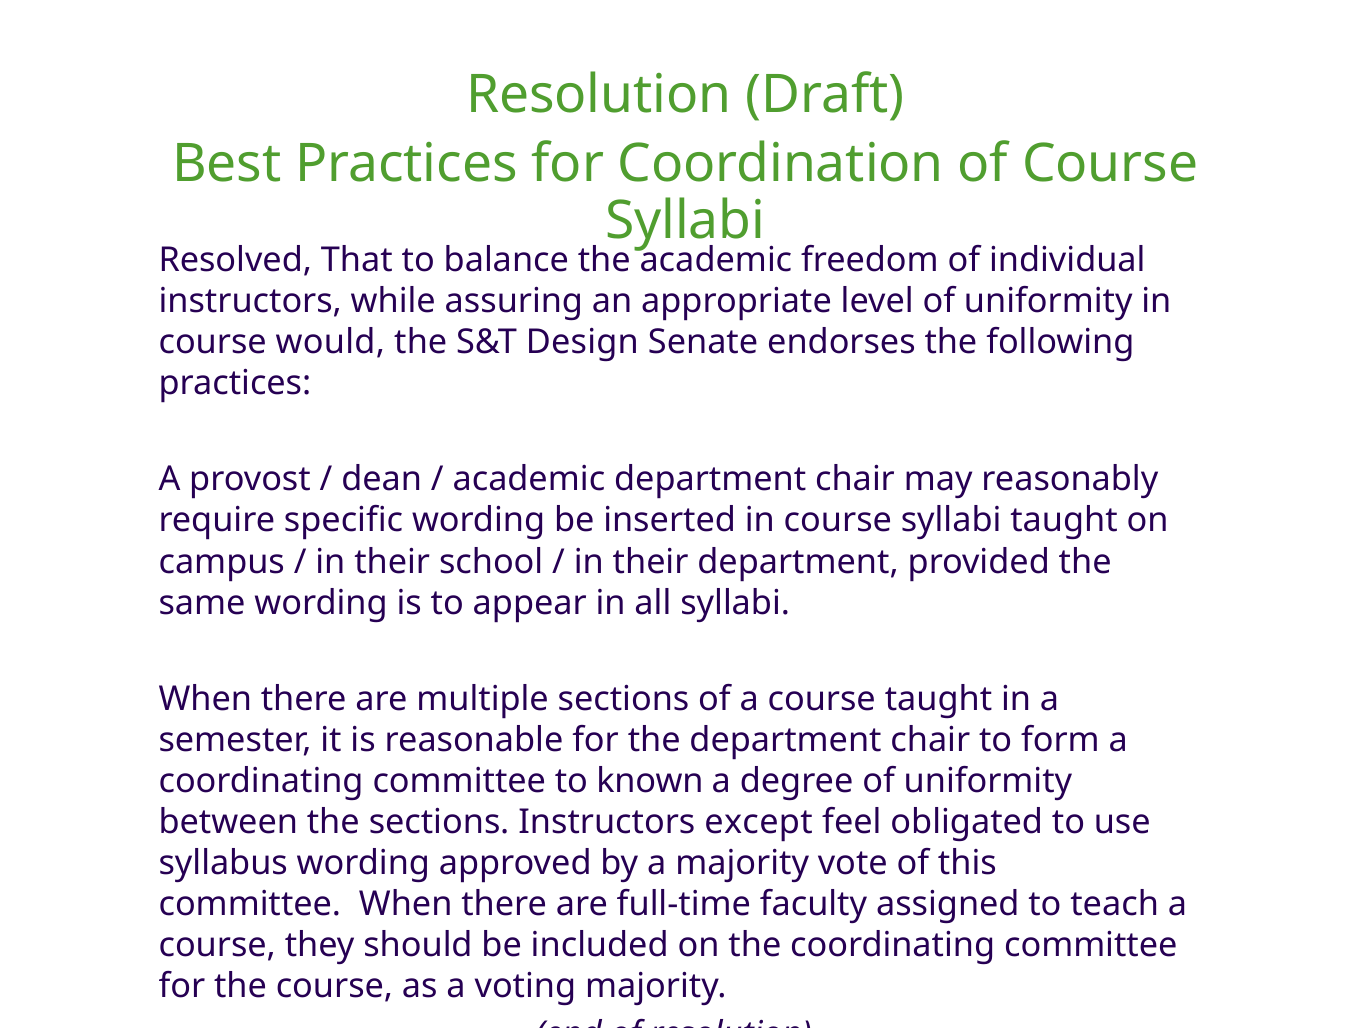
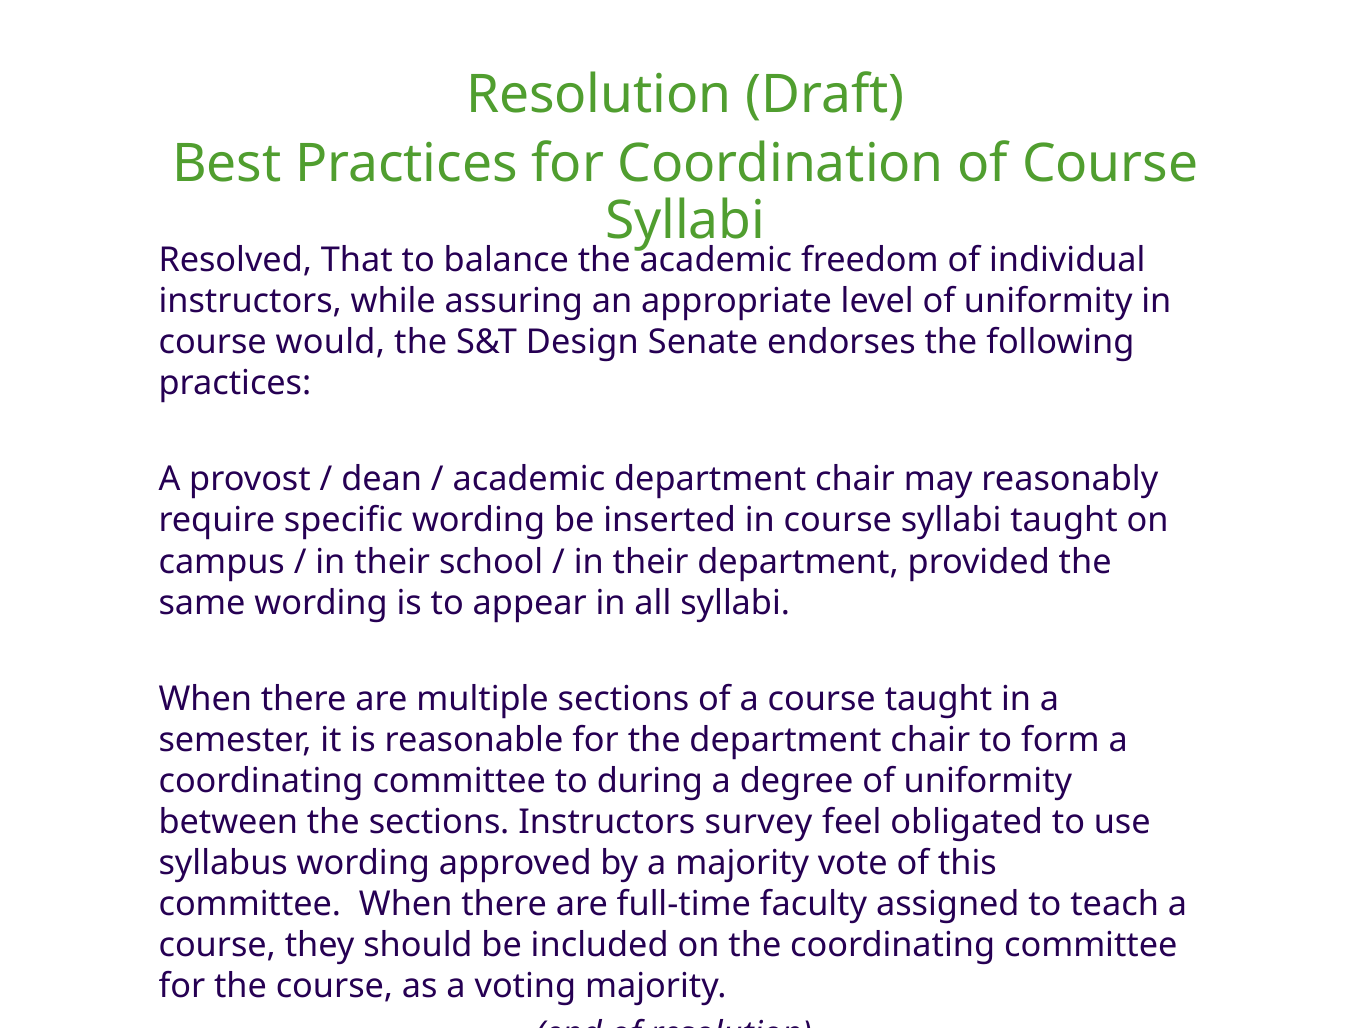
known: known -> during (650, 781)
except: except -> survey (759, 822)
